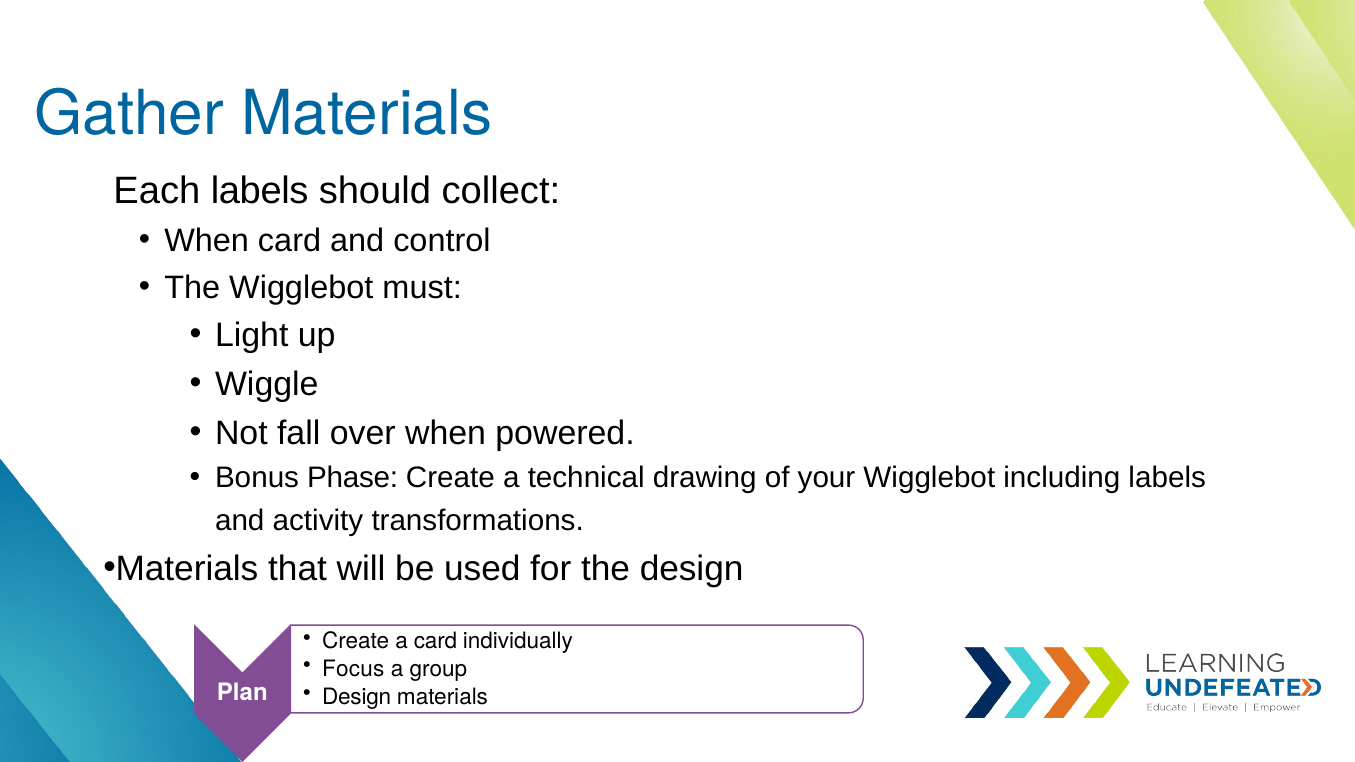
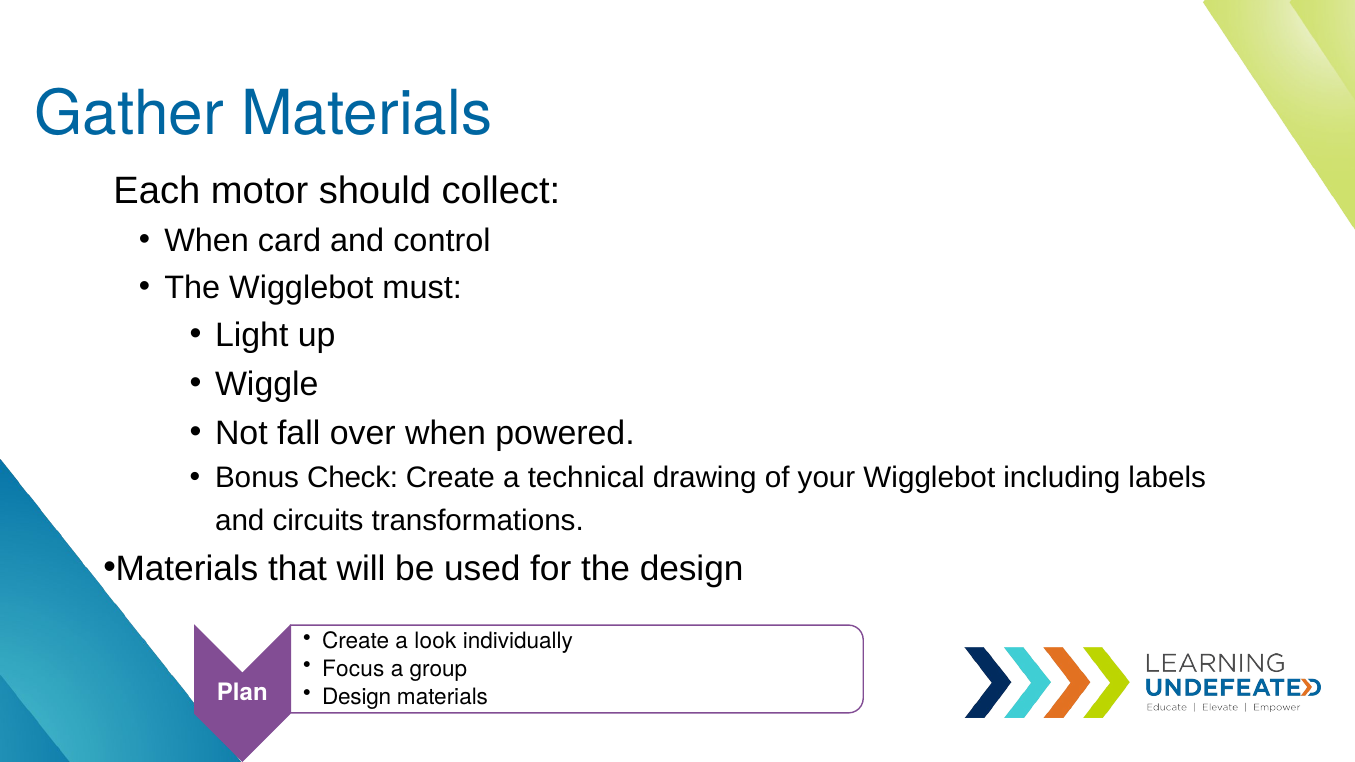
Each labels: labels -> motor (260, 191)
Phase: Phase -> Check (353, 478)
activity: activity -> circuits (318, 521)
a card: card -> look (435, 641)
